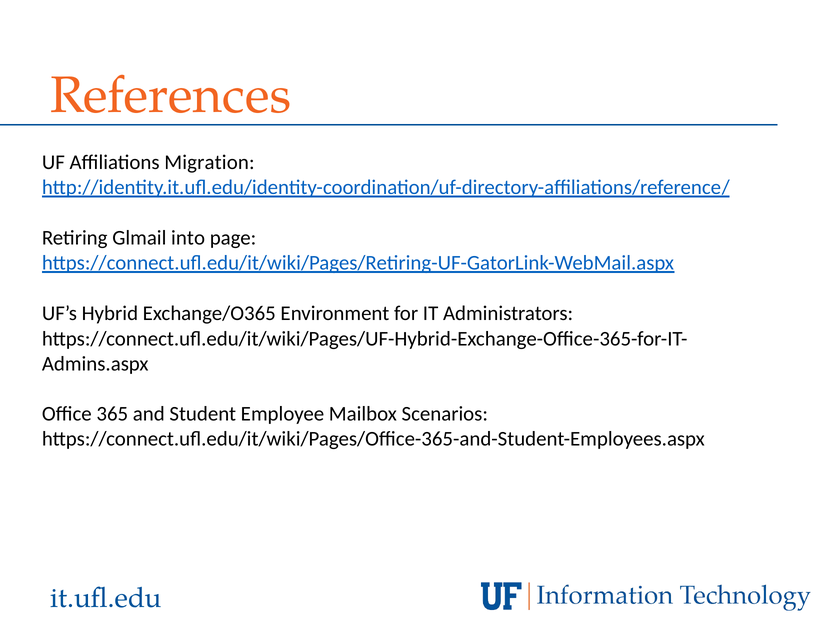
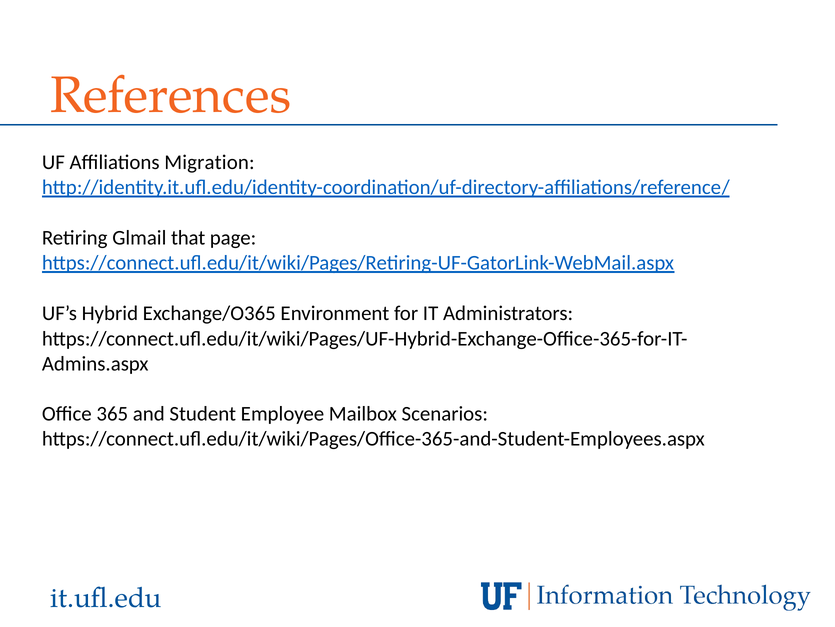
into: into -> that (188, 238)
